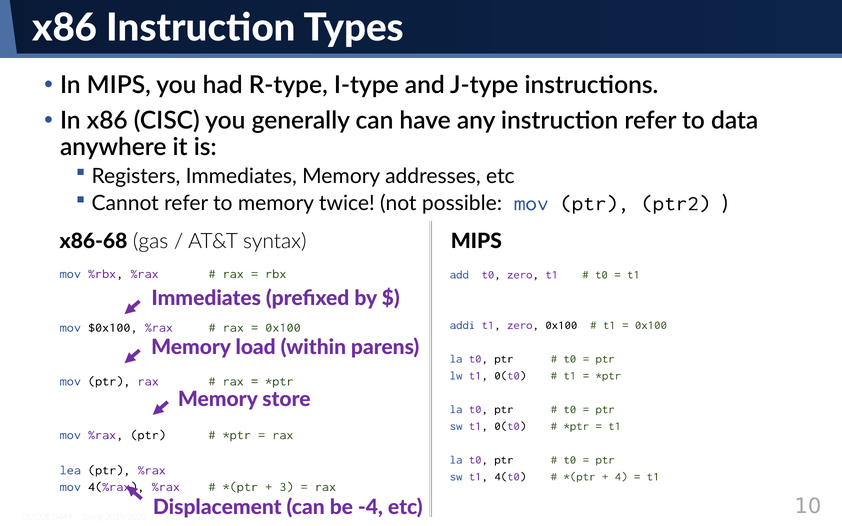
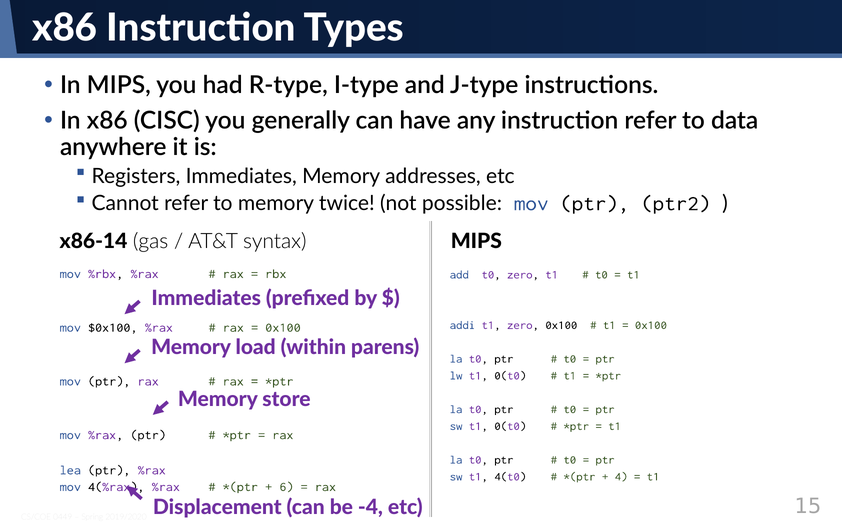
x86-68: x86-68 -> x86-14 (93, 242)
3: 3 -> 6 (286, 487)
10: 10 -> 15 (808, 507)
